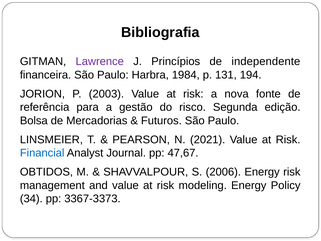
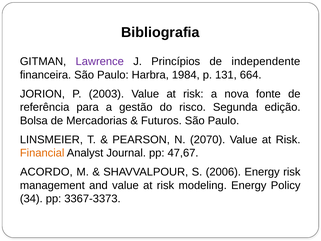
194: 194 -> 664 (251, 75)
2021: 2021 -> 2070 (208, 139)
Financial colour: blue -> orange (42, 153)
OBTIDOS: OBTIDOS -> ACORDO (46, 172)
